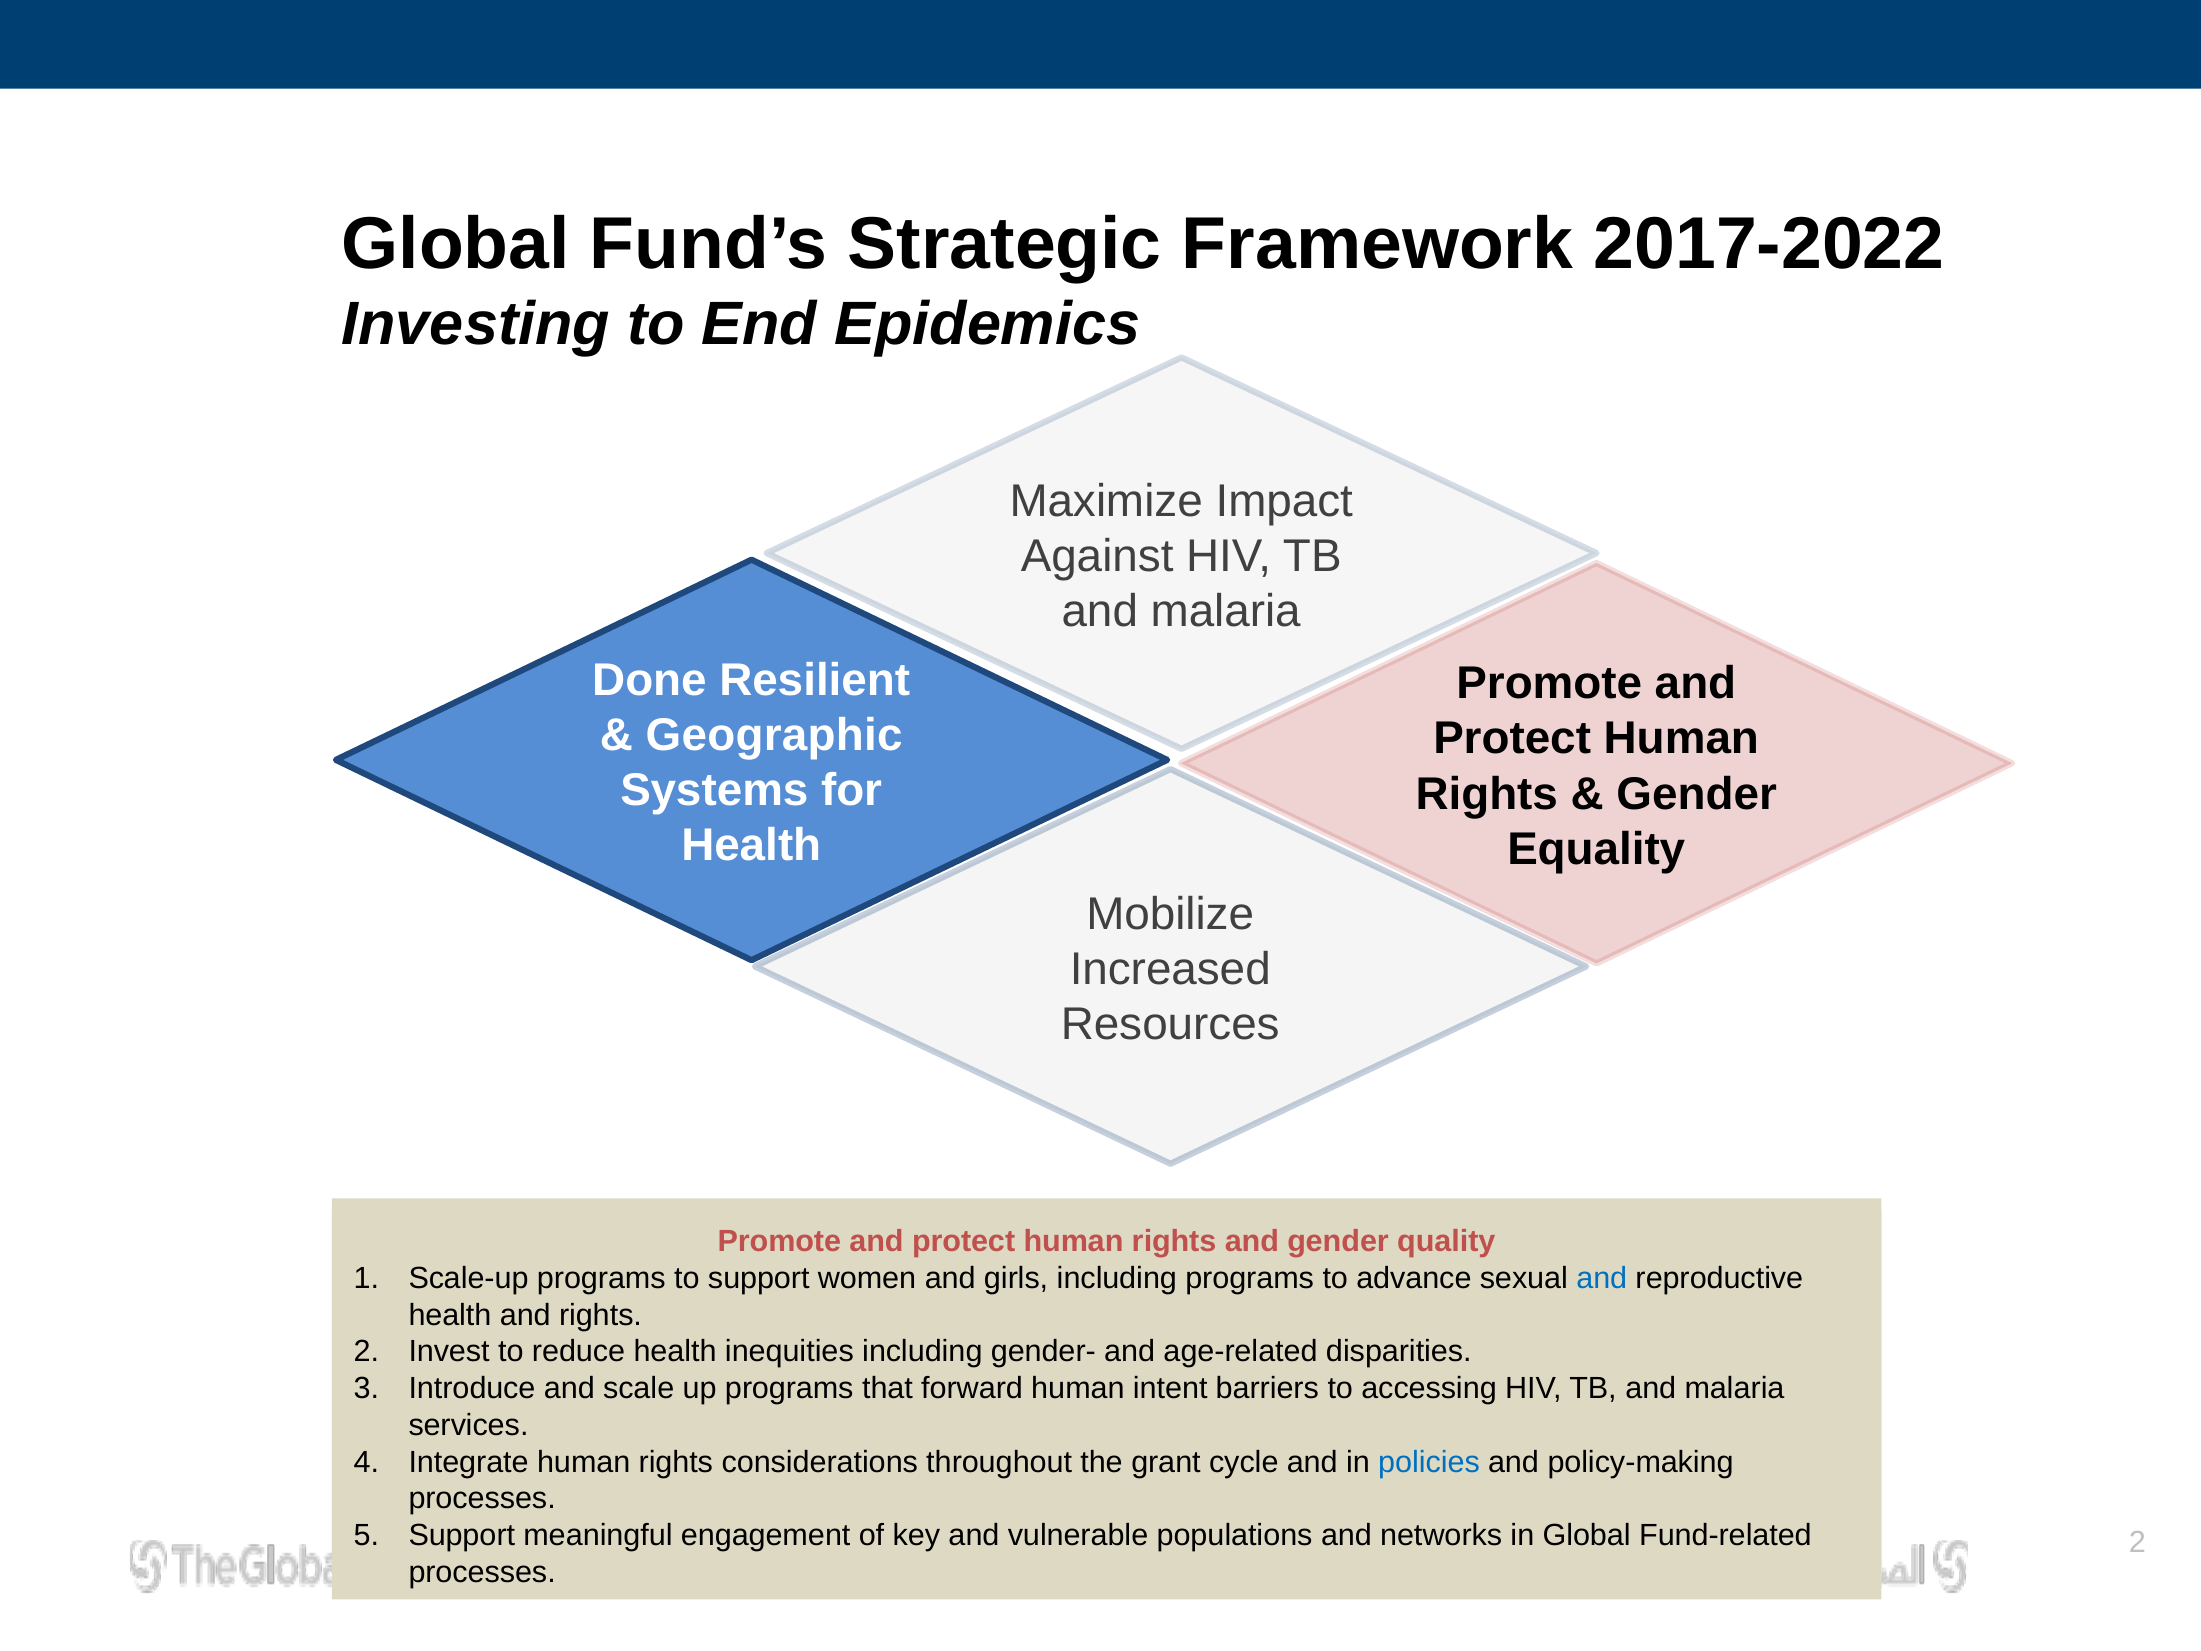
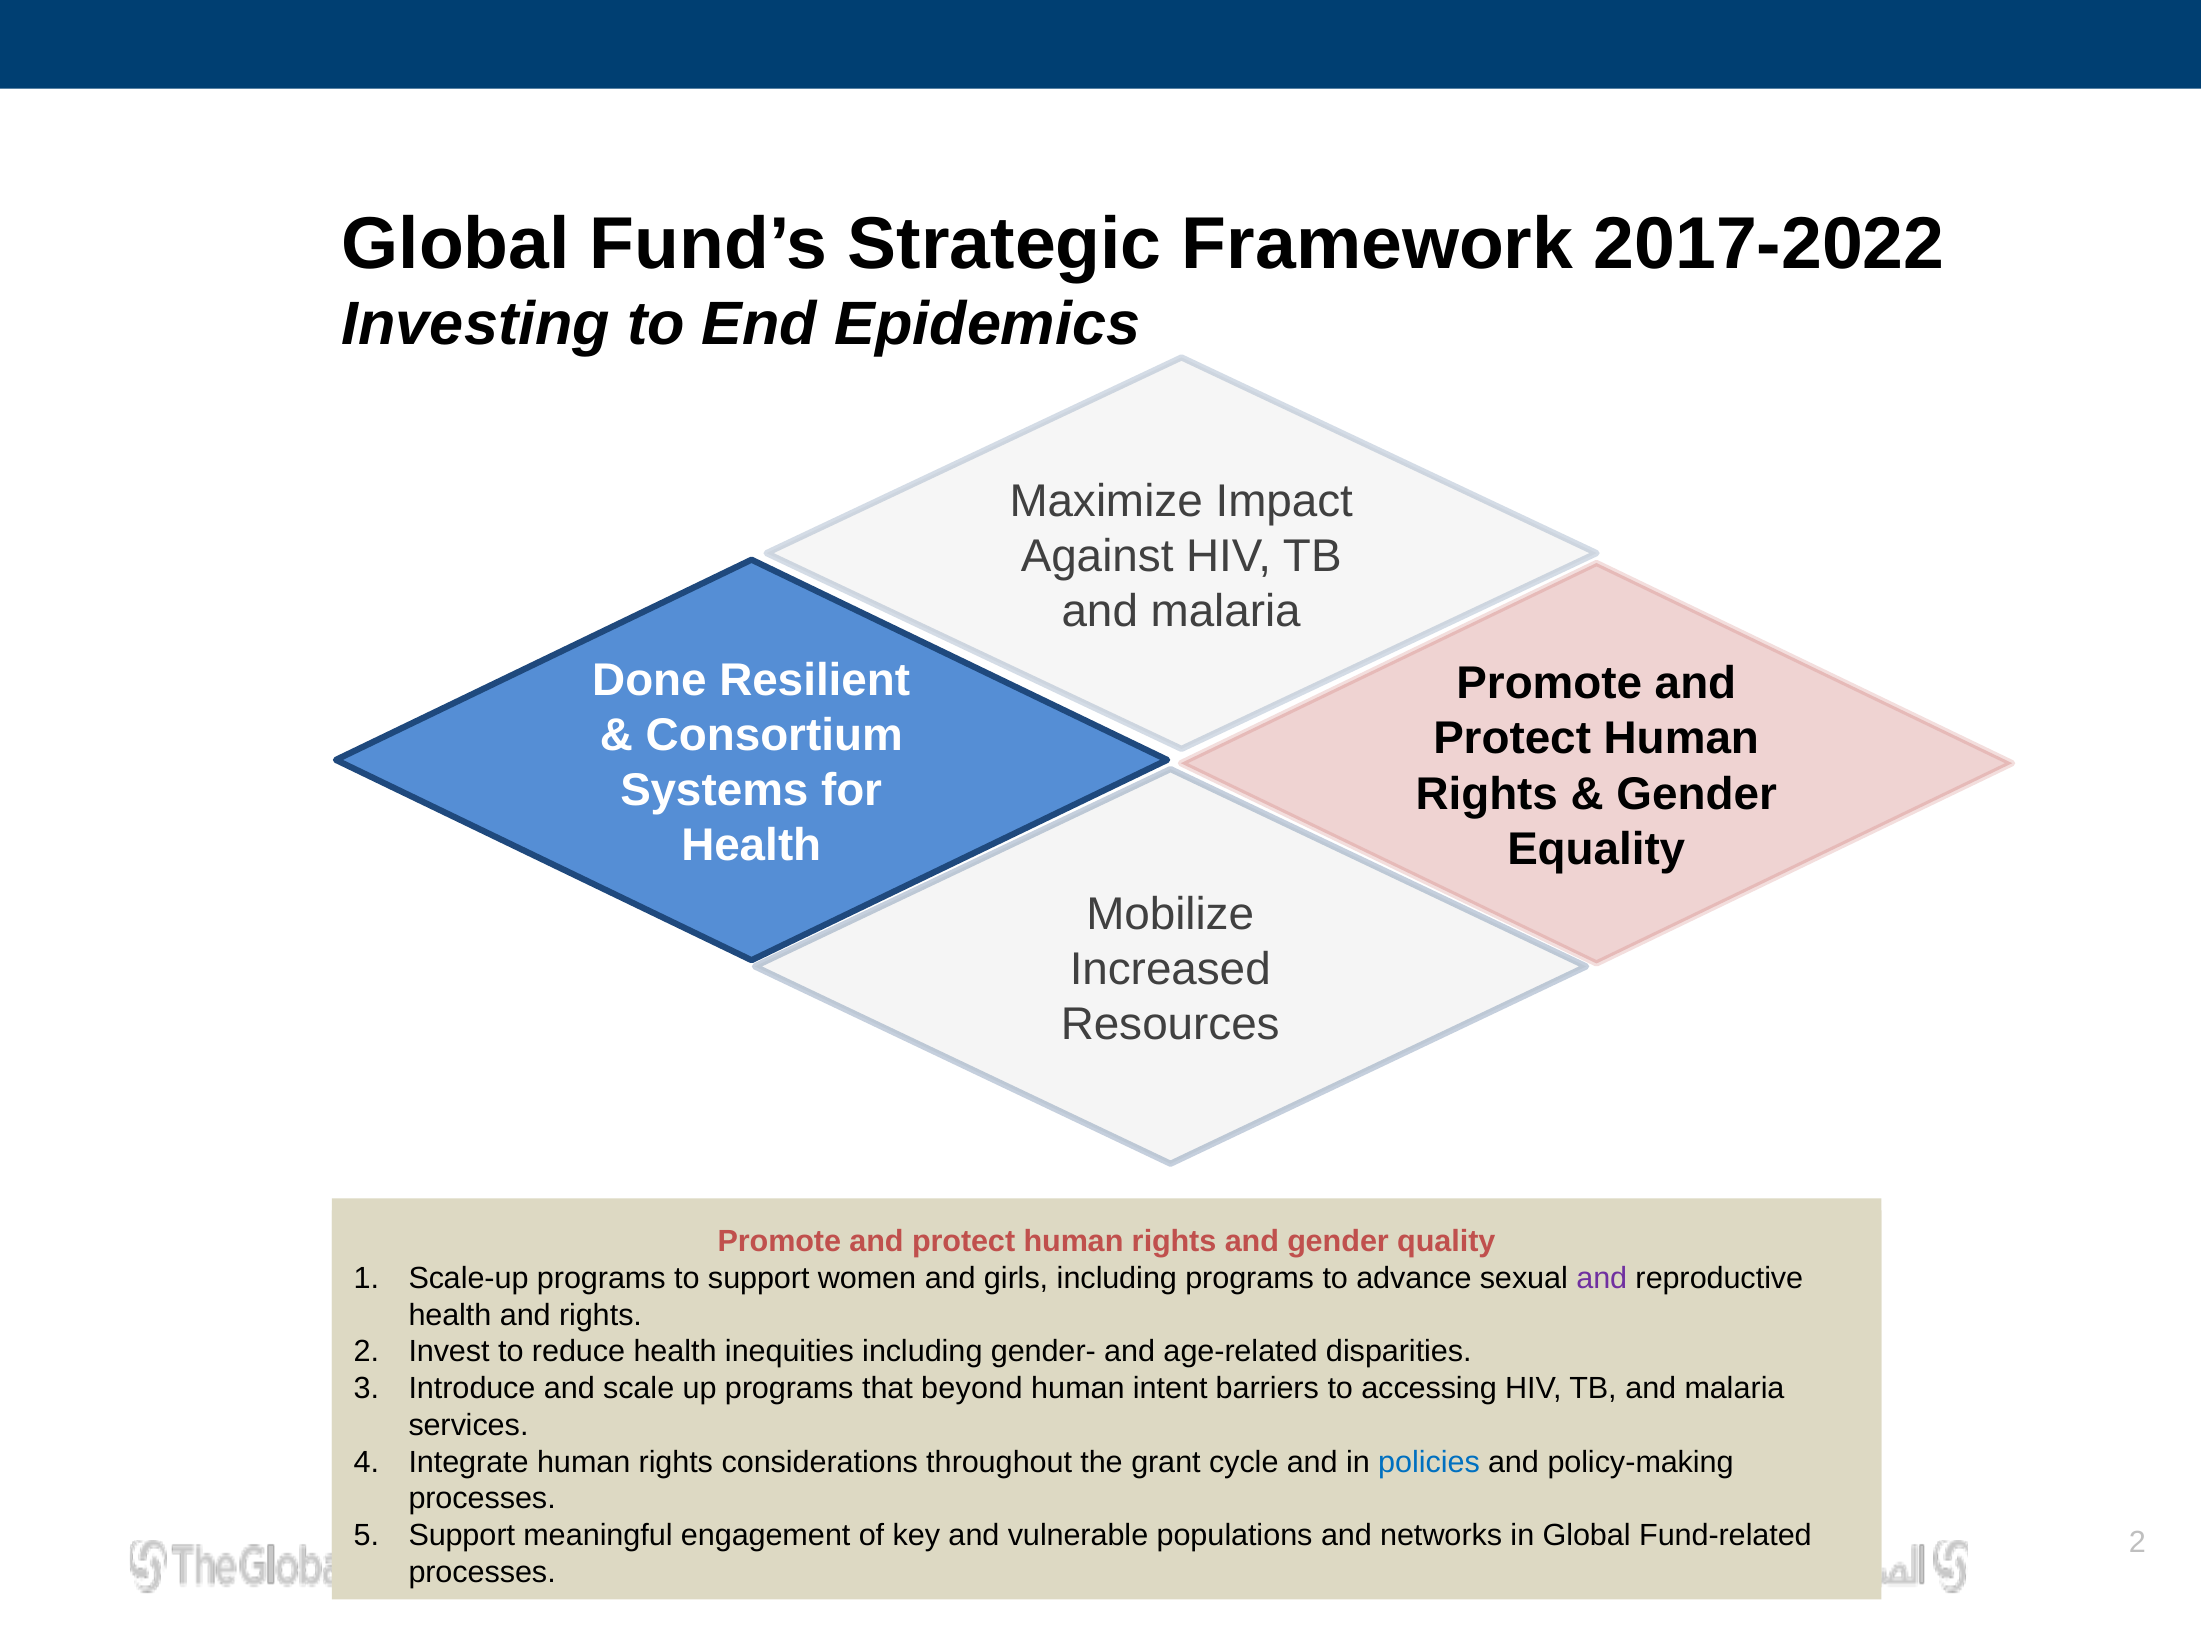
Geographic: Geographic -> Consortium (774, 735)
and colour: blue -> purple (1602, 1278)
forward: forward -> beyond (972, 1388)
